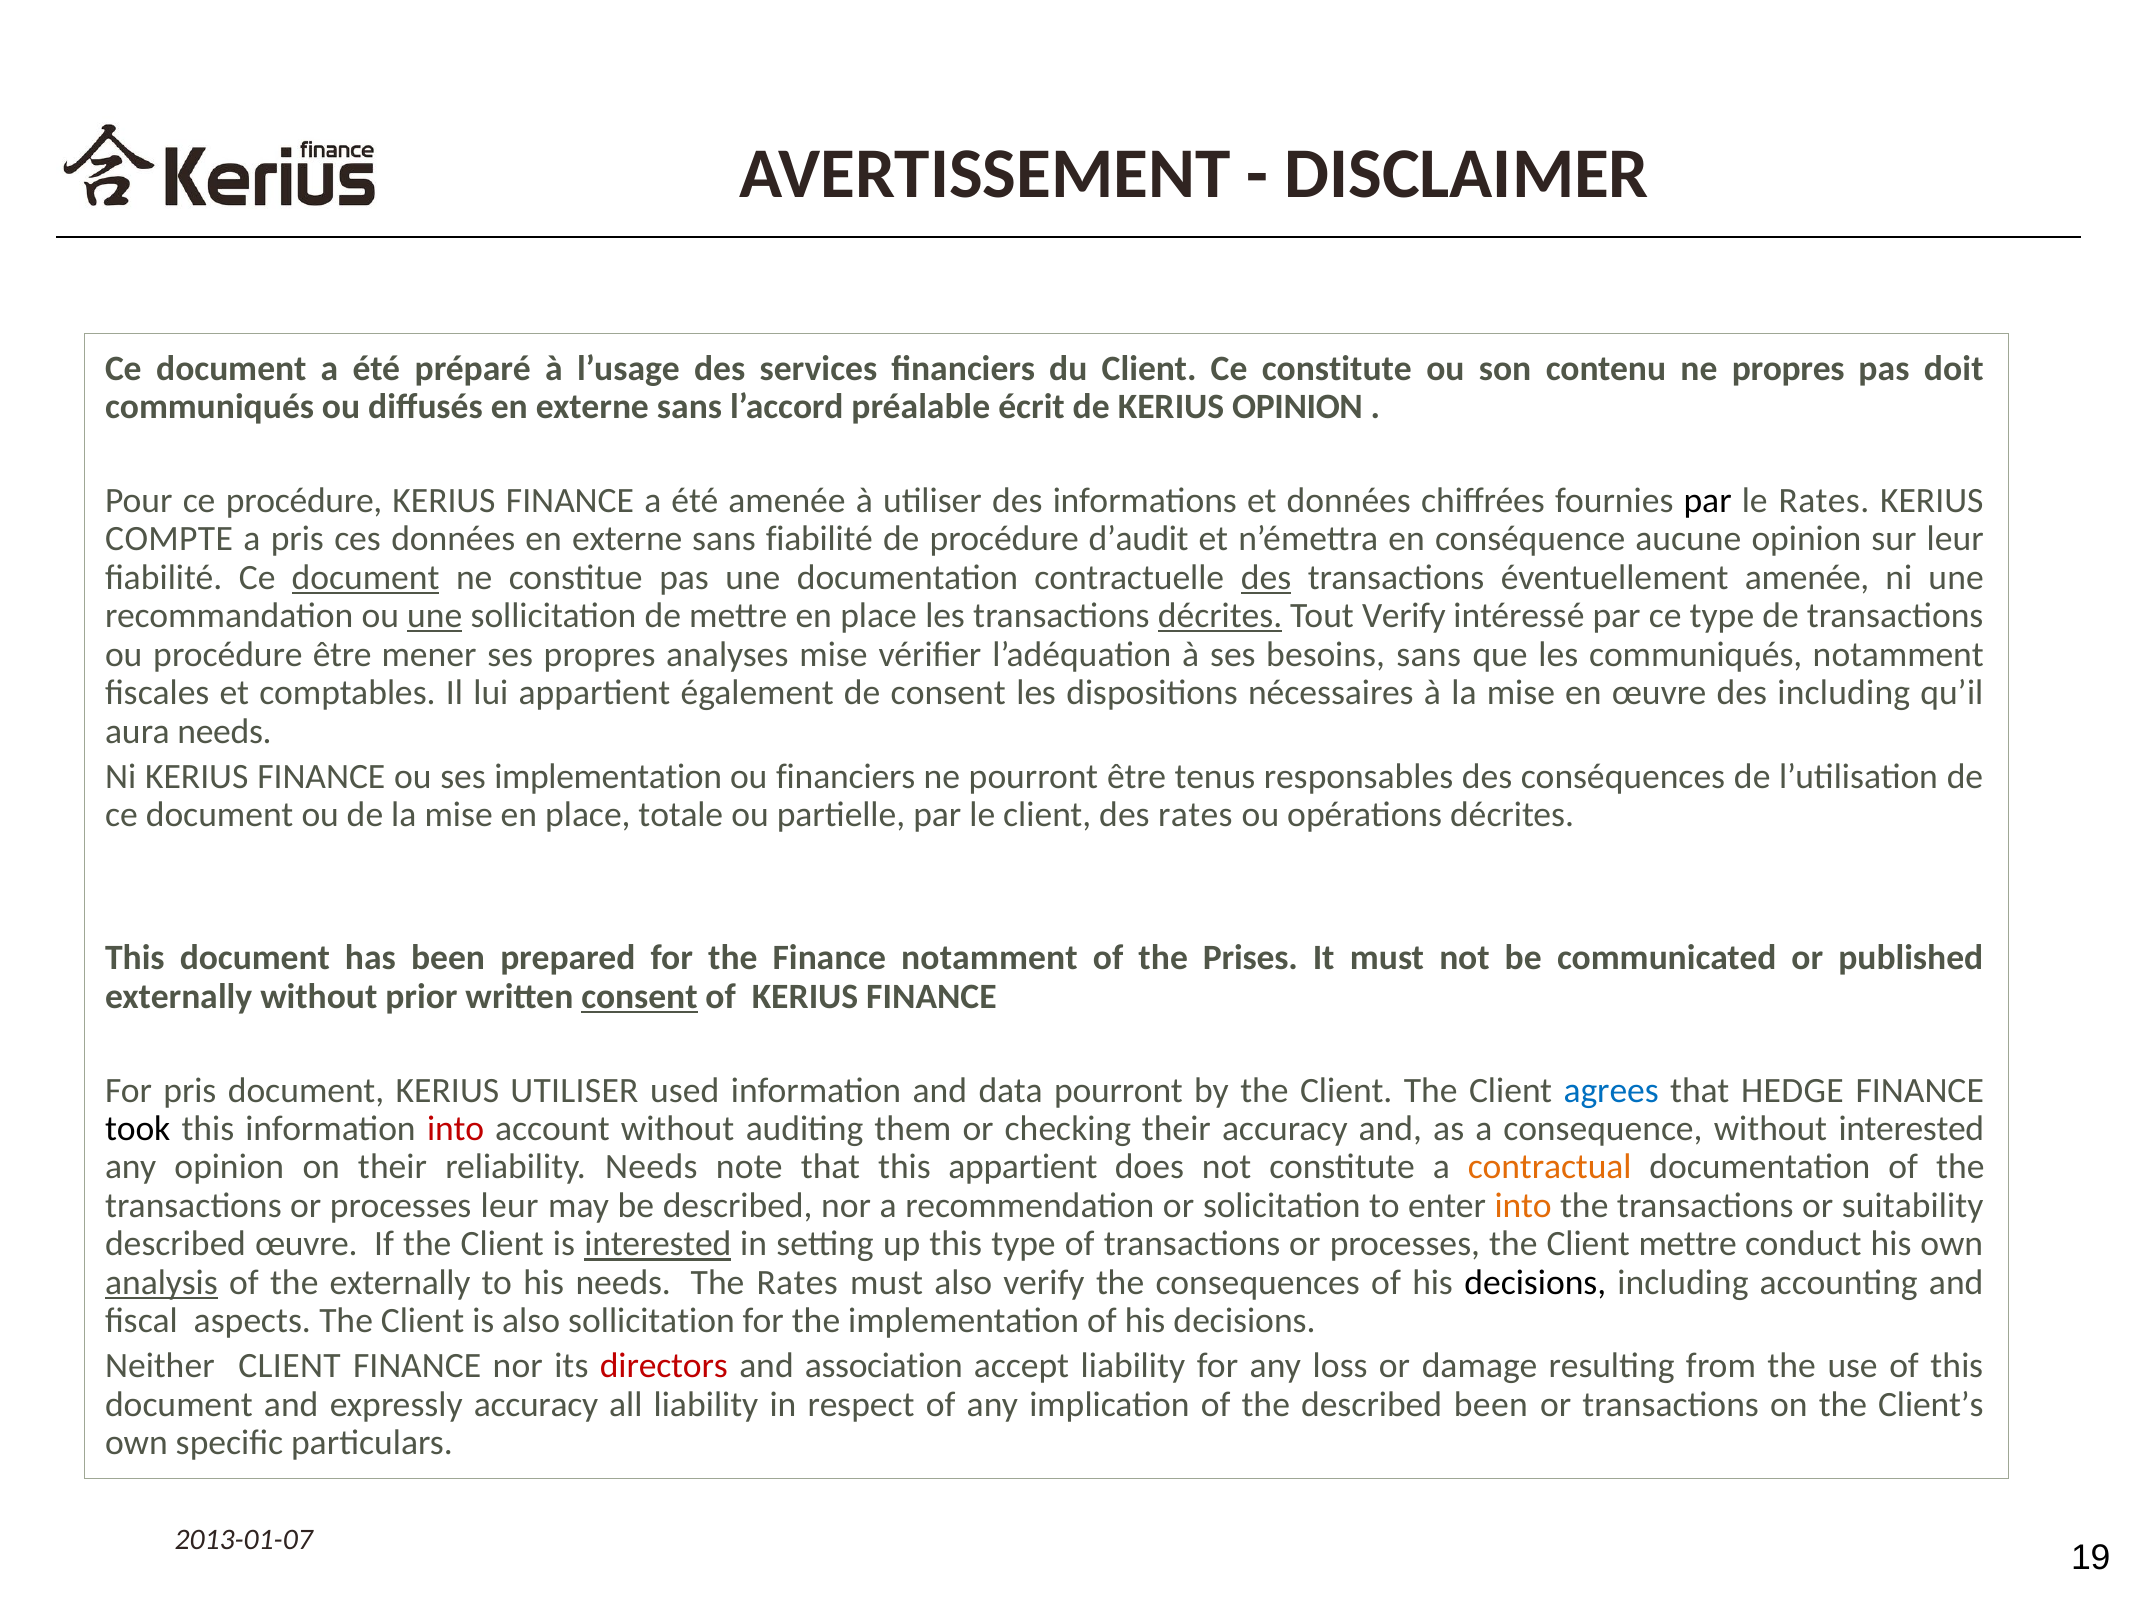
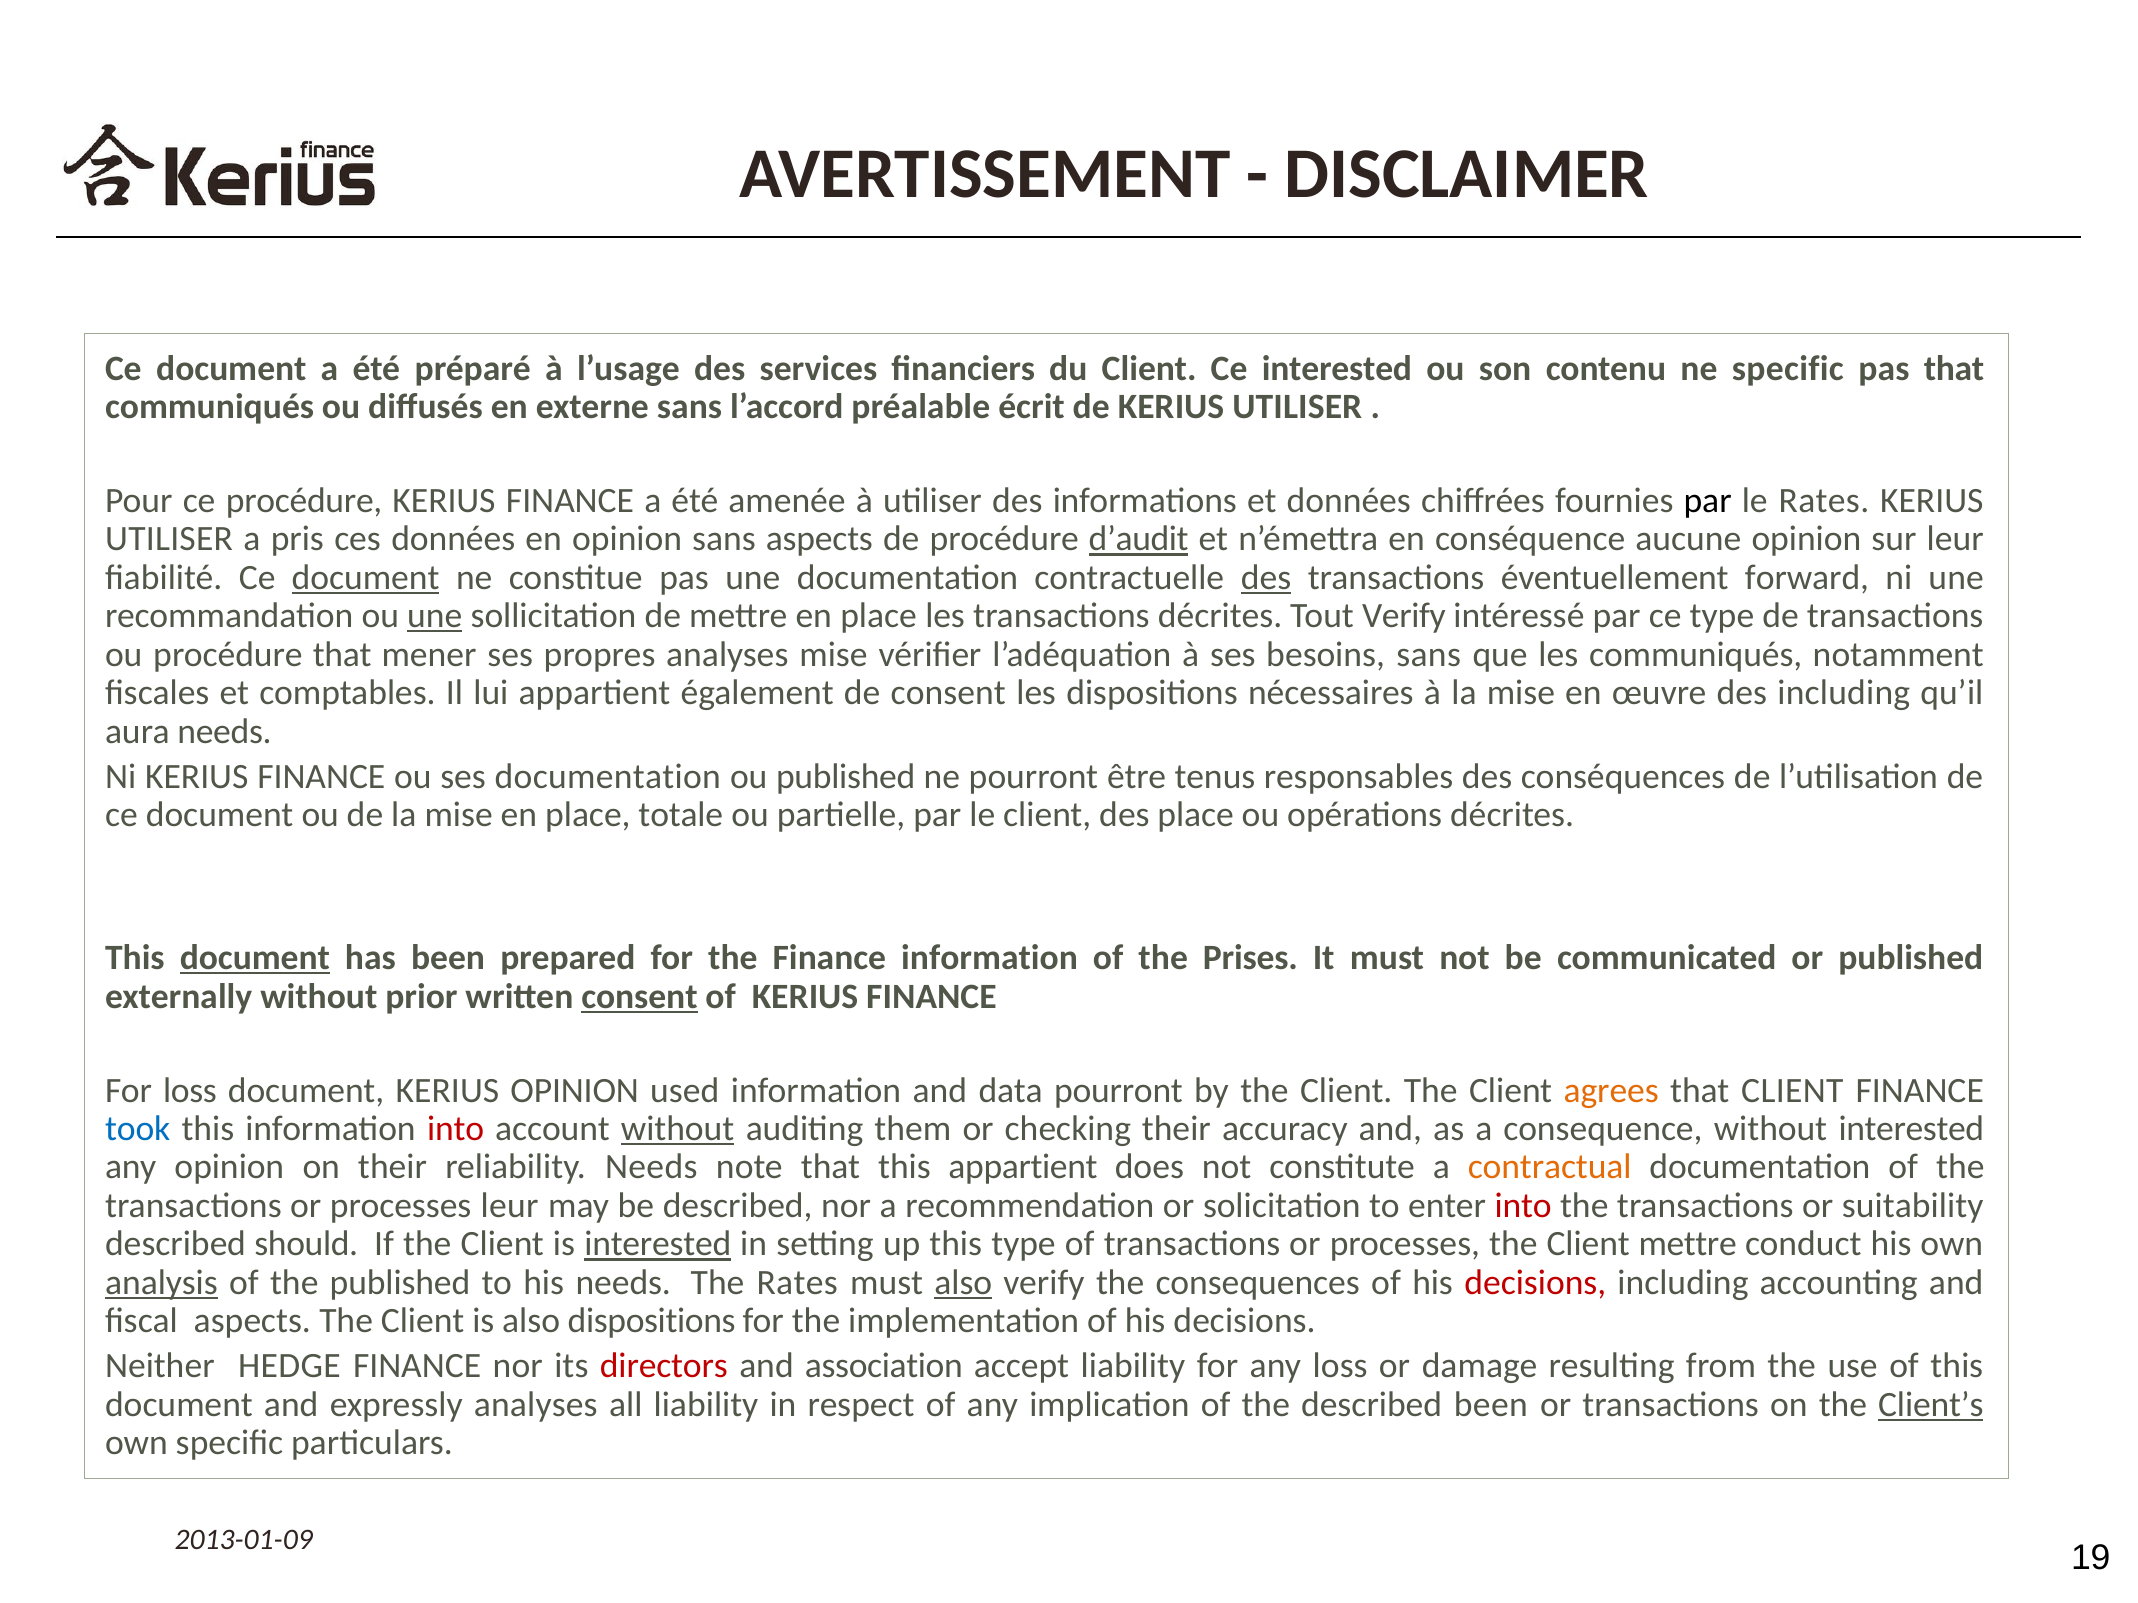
Ce constitute: constitute -> interested (1337, 368)
ne propres: propres -> specific (1788, 368)
pas doit: doit -> that (1954, 368)
de KERIUS OPINION: OPINION -> UTILISER (1297, 407)
COMPTE: COMPTE -> UTILISER (169, 539)
données en externe: externe -> opinion (627, 539)
sans fiabilité: fiabilité -> aspects (819, 539)
d’audit underline: none -> present (1139, 539)
éventuellement amenée: amenée -> forward (1807, 578)
décrites underline: present -> none (1220, 616)
procédure être: être -> that (342, 655)
ses implementation: implementation -> documentation (608, 777)
ou financiers: financiers -> published (846, 777)
des rates: rates -> place (1196, 815)
document underline: none -> present (255, 958)
Finance notamment: notamment -> information (990, 958)
For pris: pris -> loss (190, 1091)
KERIUS UTILISER: UTILISER -> OPINION (575, 1091)
agrees colour: blue -> orange (1611, 1091)
that HEDGE: HEDGE -> CLIENT (1792, 1091)
took colour: black -> blue (138, 1129)
without underline: none -> present (678, 1129)
into colour: orange -> red (1523, 1206)
described œuvre: œuvre -> should (306, 1245)
the externally: externally -> published (400, 1283)
also underline: none -> present (963, 1283)
decisions colour: black -> red (1535, 1283)
also sollicitation: sollicitation -> dispositions (652, 1321)
Neither CLIENT: CLIENT -> HEDGE (289, 1366)
expressly accuracy: accuracy -> analyses (536, 1405)
Client’s underline: none -> present (1931, 1405)
2013-01-07: 2013-01-07 -> 2013-01-09 (244, 1541)
